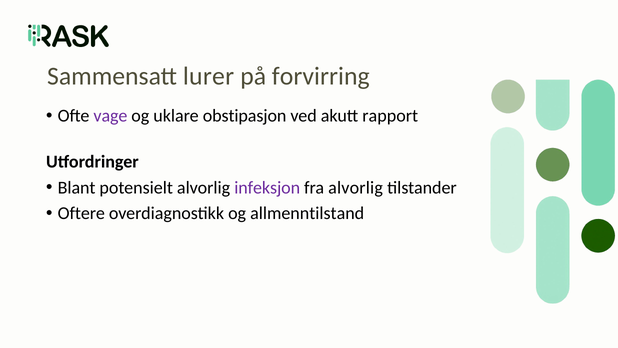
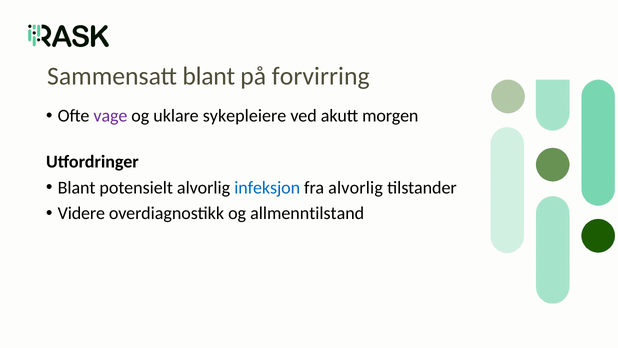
Sammensatt lurer: lurer -> blant (209, 76)
obstipasjon: obstipasjon -> sykepleiere (245, 116)
rapport: rapport -> morgen (390, 116)
infeksjon colour: purple -> blue (267, 187)
Oftere: Oftere -> Videre (81, 213)
